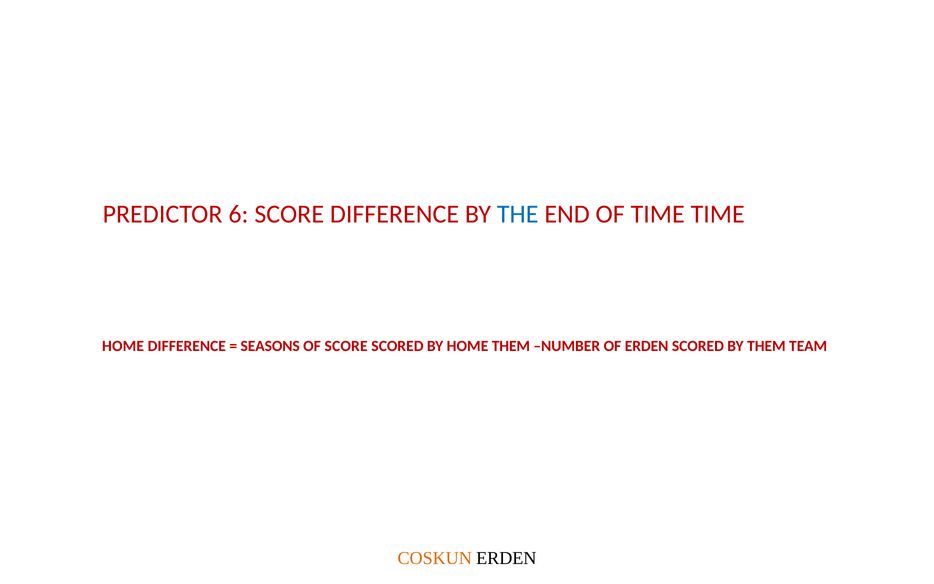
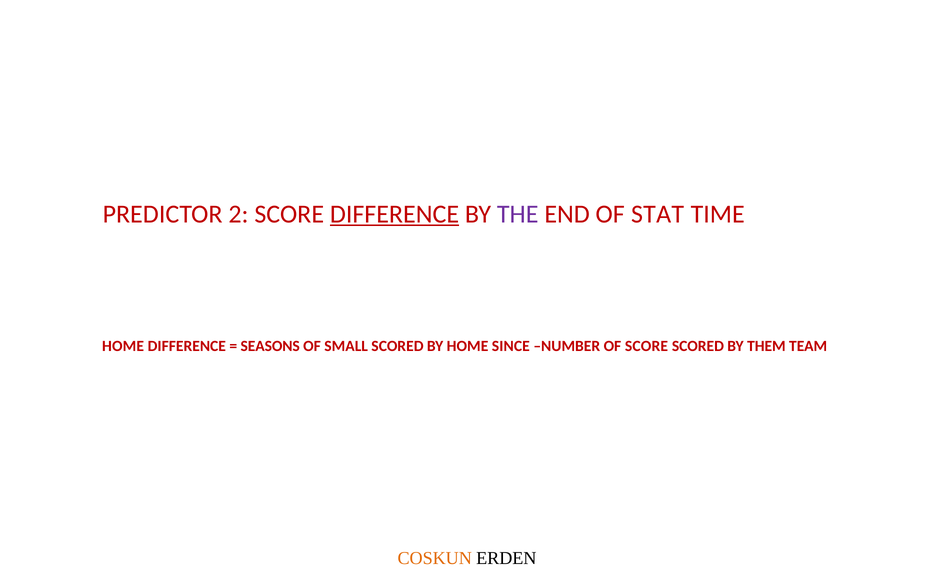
6: 6 -> 2 (238, 214)
DIFFERENCE underline: none -> present (394, 214)
THE colour: blue -> purple (518, 214)
OF TIME: TIME -> STAT (658, 214)
OF SCORE: SCORE -> SMALL (346, 346)
HOME THEM: THEM -> SINCE (511, 346)
OF ERDEN: ERDEN -> SCORE (646, 346)
